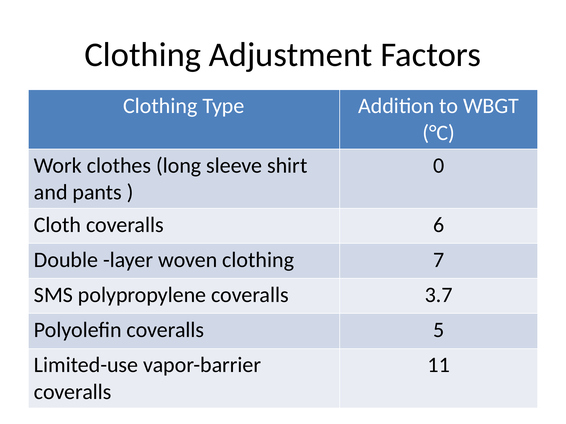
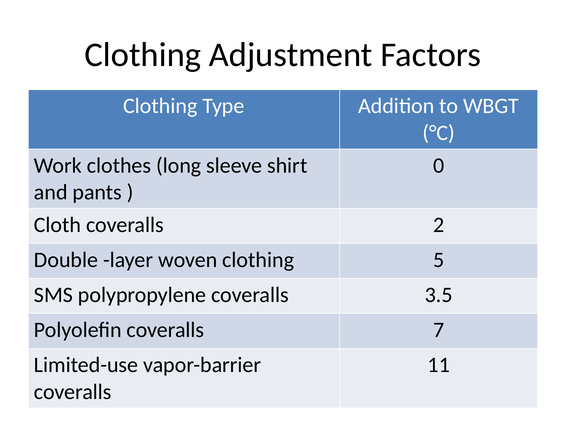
6: 6 -> 2 (439, 225)
7: 7 -> 5 (439, 260)
3.7: 3.7 -> 3.5 (439, 295)
5: 5 -> 7 (439, 330)
